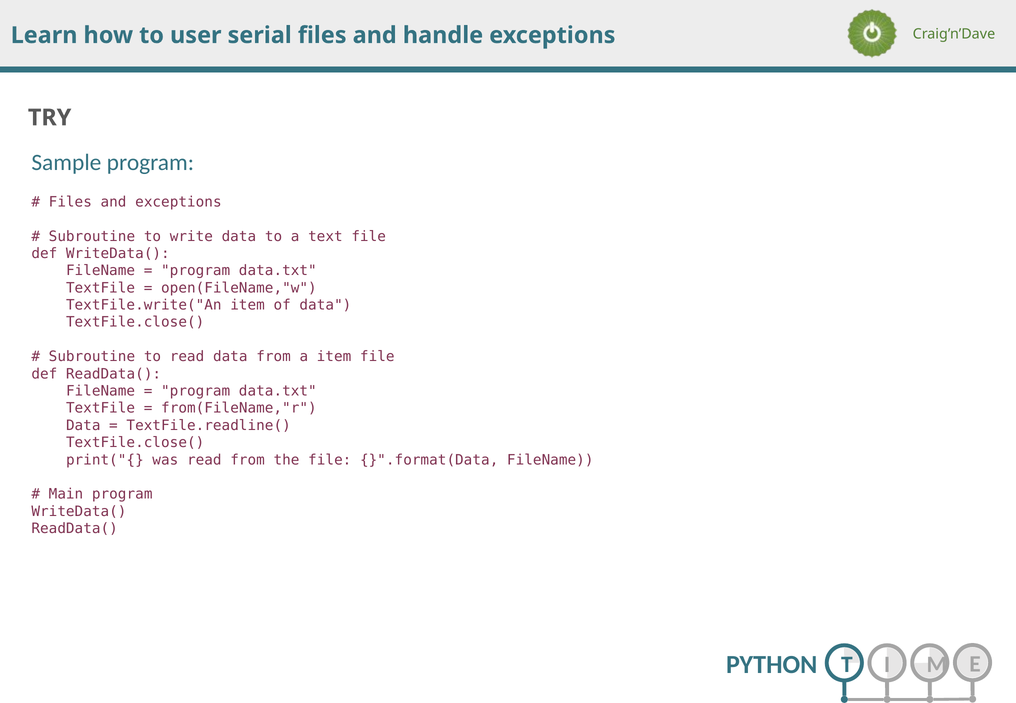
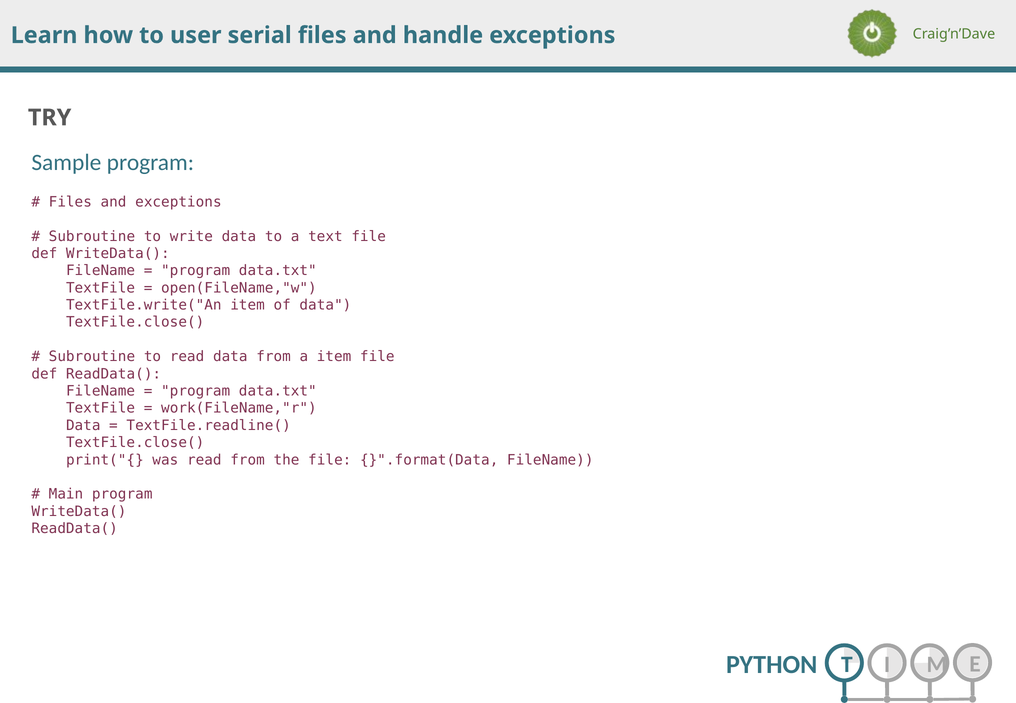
from(FileName,"r: from(FileName,"r -> work(FileName,"r (239, 408)
